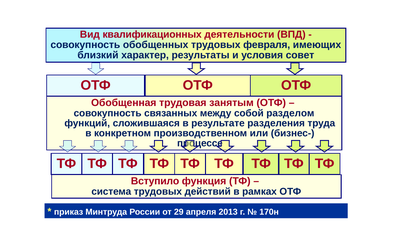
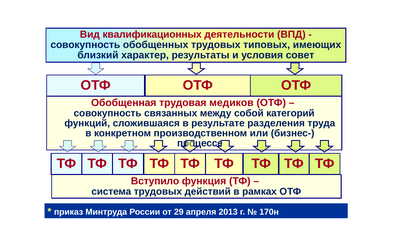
февраля: февраля -> типовых (267, 45)
занятым: занятым -> медиков (231, 103)
разделом: разделом -> категорий (290, 113)
